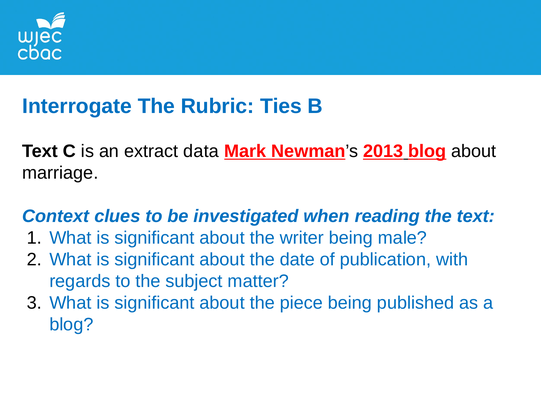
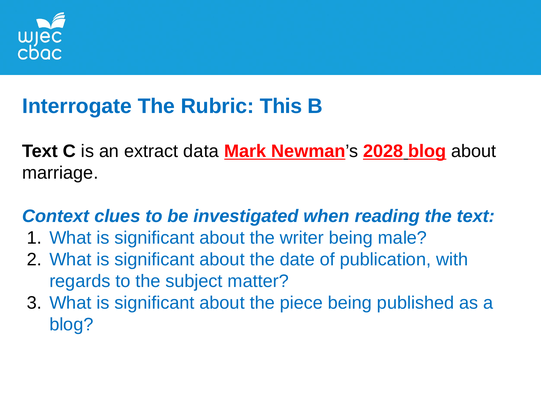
Ties: Ties -> This (281, 106)
2013: 2013 -> 2028 (383, 151)
